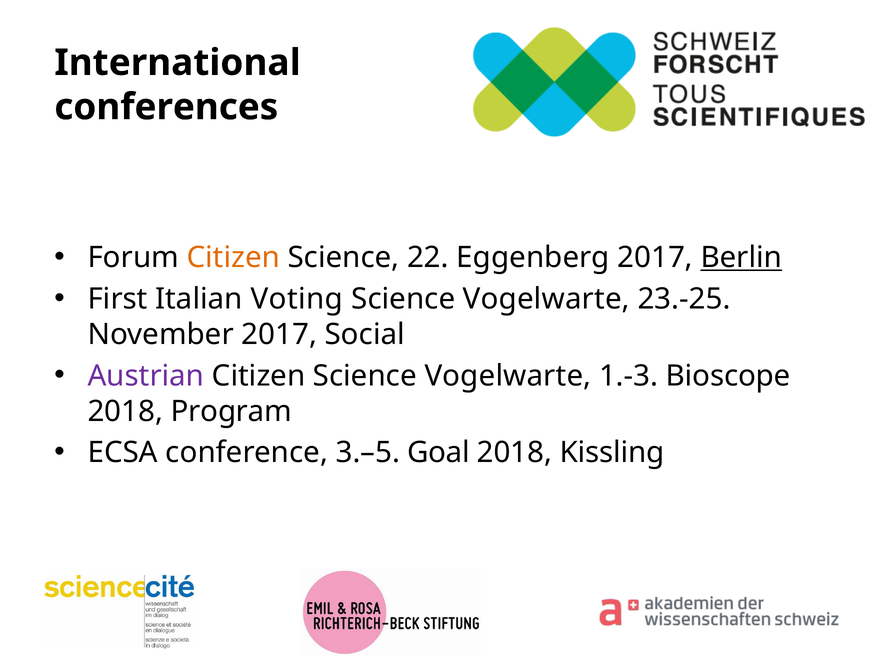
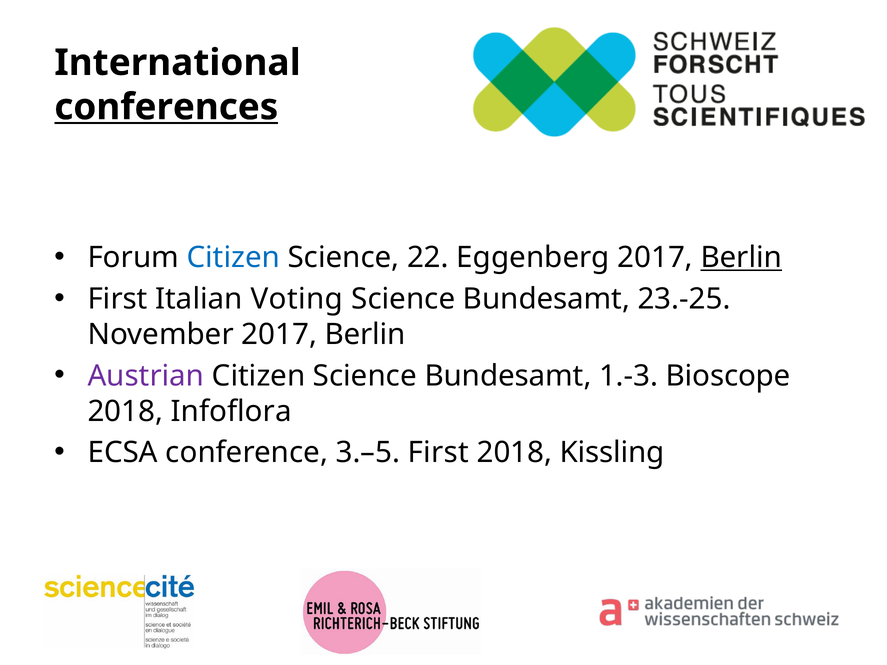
conferences underline: none -> present (166, 107)
Citizen colour: orange -> blue (233, 258)
Vogelwarte: Vogelwarte -> Bundesamt (546, 299)
November 2017 Social: Social -> Berlin (365, 335)
Citizen Science Vogelwarte: Vogelwarte -> Bundesamt (508, 376)
Program: Program -> Infoflora (231, 411)
3.–5 Goal: Goal -> First (438, 453)
